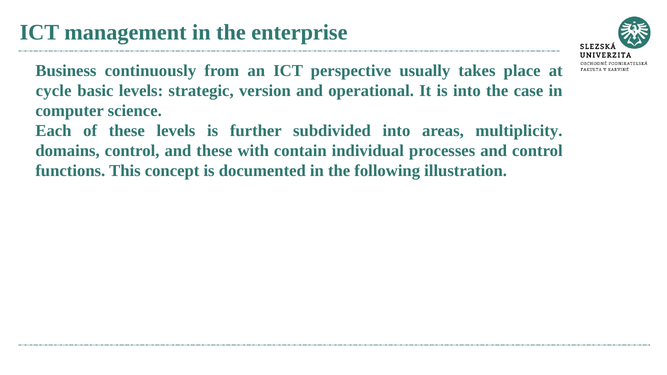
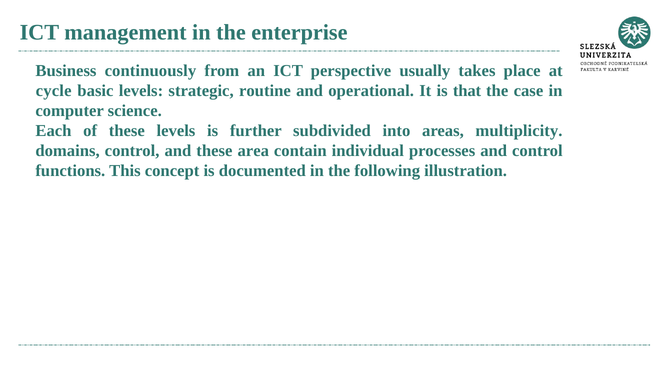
version: version -> routine (265, 91)
is into: into -> that (467, 91)
with: with -> area (253, 151)
